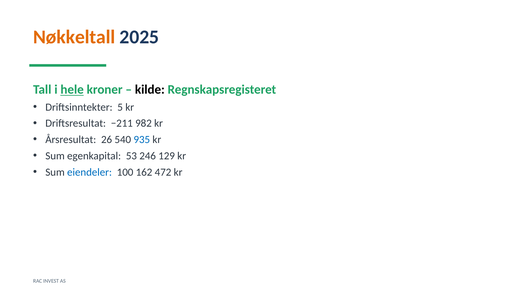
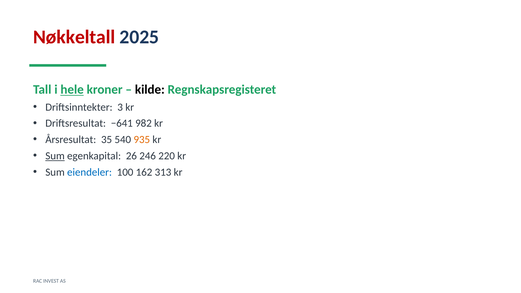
Nøkkeltall colour: orange -> red (74, 37)
5: 5 -> 3 (120, 107)
−211: −211 -> −641 (122, 123)
26: 26 -> 35 (107, 140)
935 colour: blue -> orange (142, 140)
Sum underline: none -> present (55, 156)
53: 53 -> 26 (131, 156)
129: 129 -> 220 (167, 156)
472: 472 -> 313 (163, 172)
